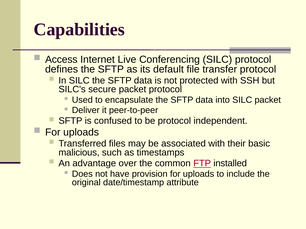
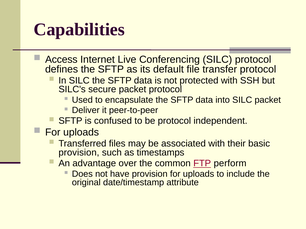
malicious: malicious -> provision (79, 153)
installed: installed -> perform (230, 164)
